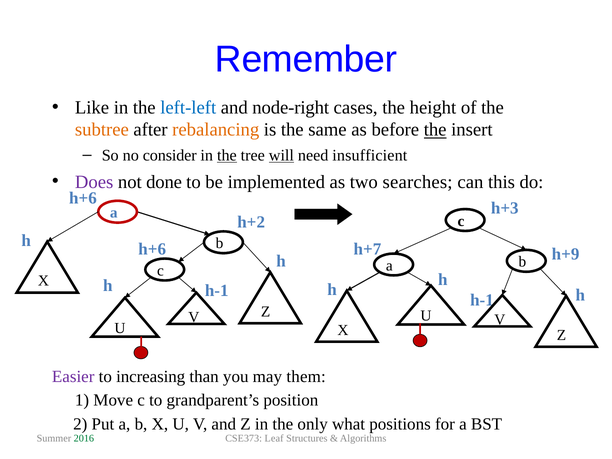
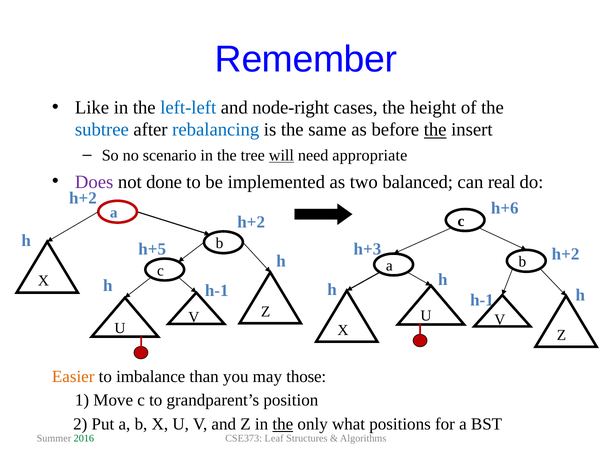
subtree colour: orange -> blue (102, 130)
rebalancing colour: orange -> blue (216, 130)
consider: consider -> scenario (170, 155)
the underline: present -> none (227, 155)
insufficient: insufficient -> appropriate (370, 155)
searches: searches -> balanced (418, 182)
this: this -> real (502, 182)
h+6: h+6 -> h+2 (83, 198)
h+3: h+3 -> h+6 (505, 208)
h+6: h+6 -> h+5 (152, 249)
h+7: h+7 -> h+3 (367, 249)
h+9: h+9 -> h+2 (566, 254)
Easier colour: purple -> orange (73, 377)
increasing: increasing -> imbalance (151, 377)
them: them -> those (306, 377)
the underline: none -> present (283, 424)
